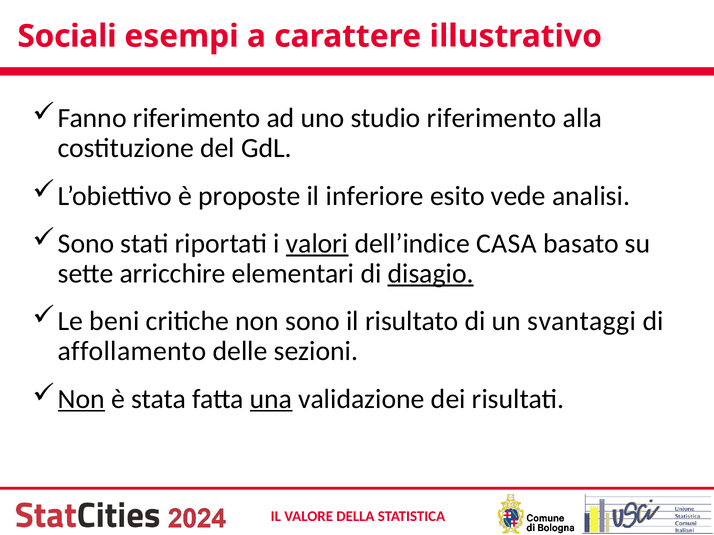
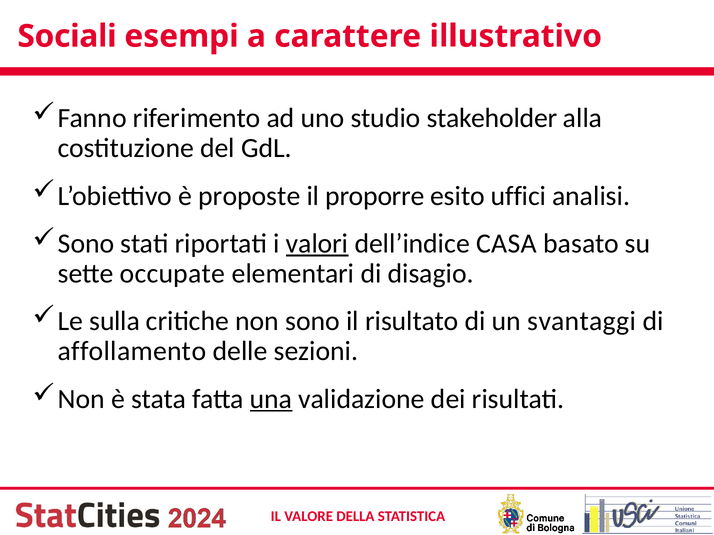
studio riferimento: riferimento -> stakeholder (492, 118)
inferiore: inferiore -> proporre (375, 196)
vede: vede -> uffici (518, 196)
arricchire: arricchire -> occupate (172, 274)
disagio underline: present -> none (431, 274)
beni: beni -> sulla (115, 322)
Non underline: present -> none (81, 399)
